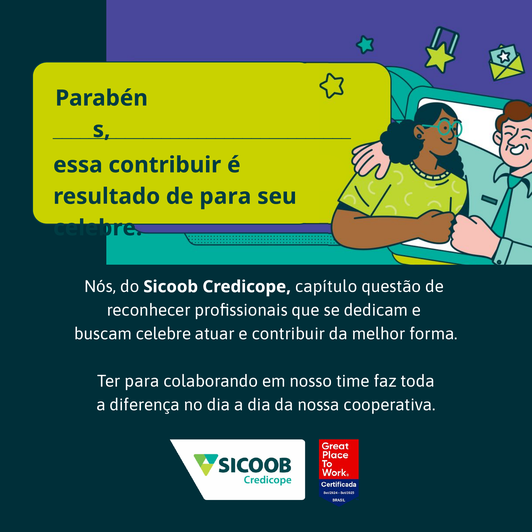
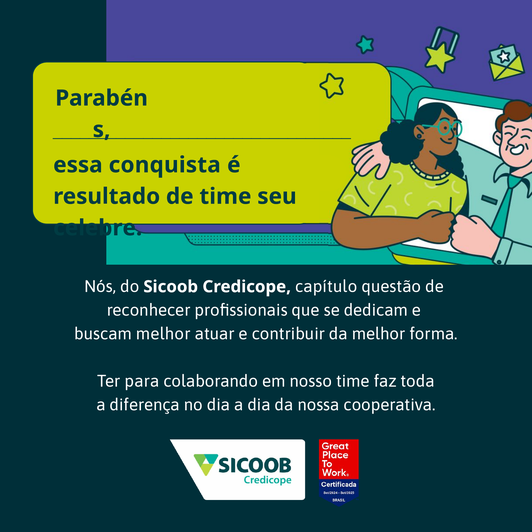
essa contribuir: contribuir -> conquista (165, 165)
de para: para -> time (225, 196)
buscam celebre: celebre -> melhor (163, 334)
